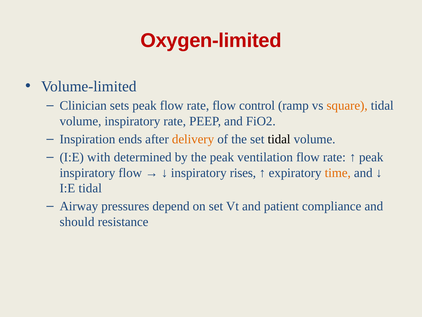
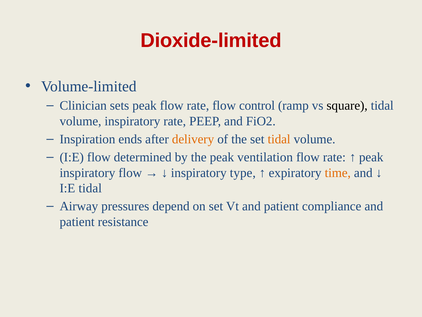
Oxygen-limited: Oxygen-limited -> Dioxide-limited (211, 40)
square colour: orange -> black (347, 105)
tidal colour: black -> orange (279, 139)
I:E with: with -> flow (99, 157)
rises: rises -> type (243, 172)
should: should -> patient (77, 221)
